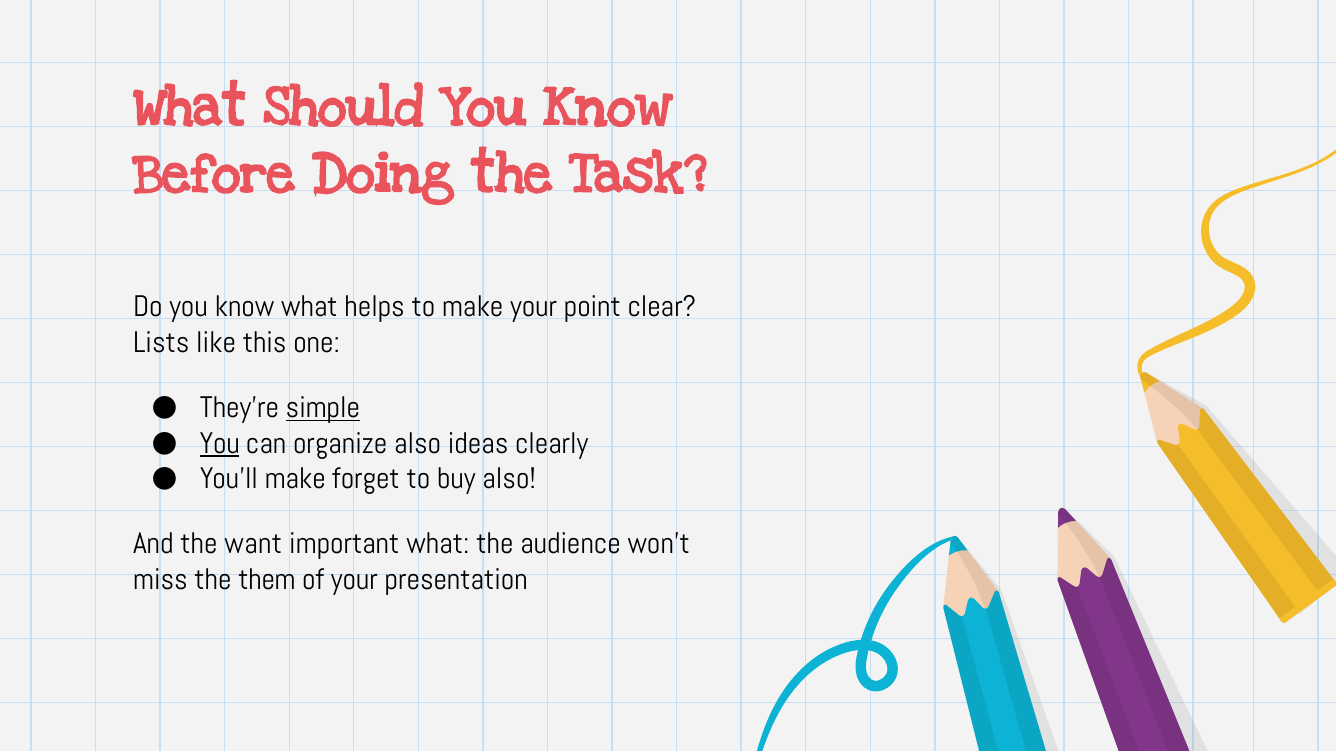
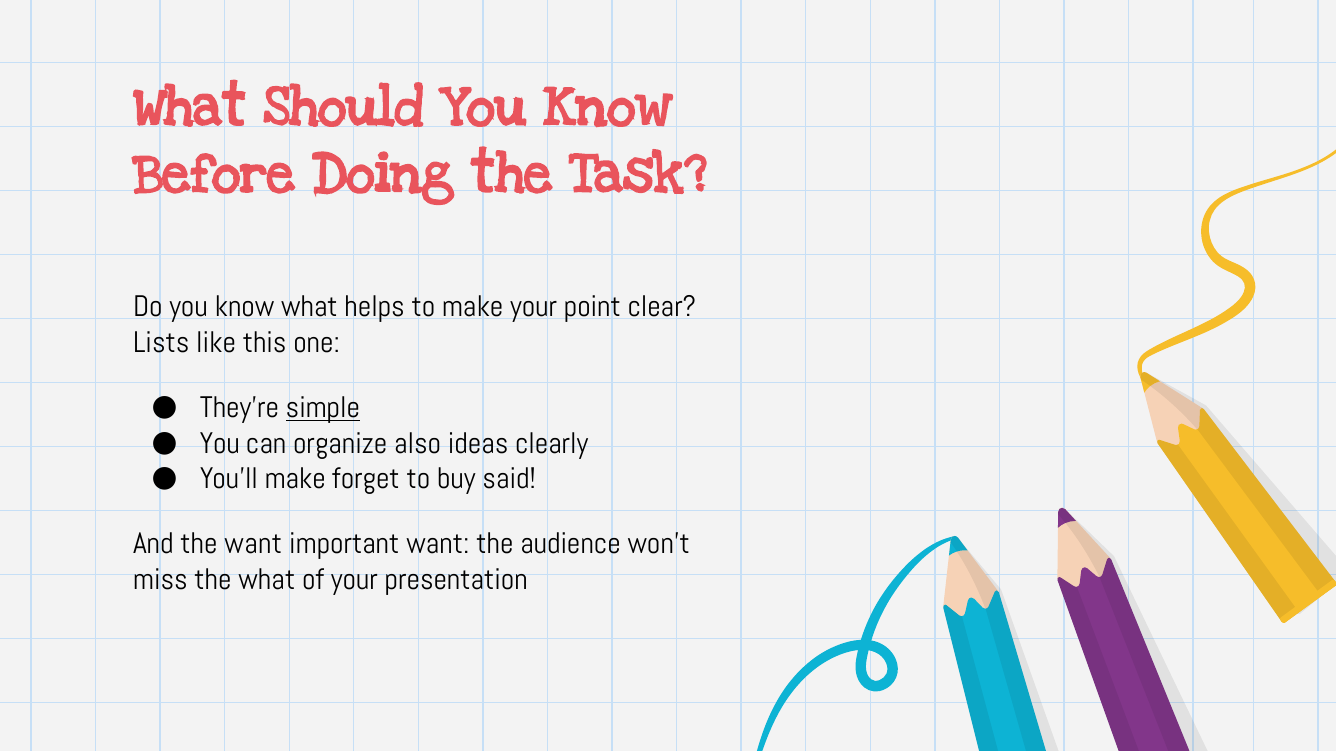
You underline: present -> none (220, 444)
buy also: also -> said (509, 479)
important what: what -> want (438, 544)
the them: them -> what (267, 580)
